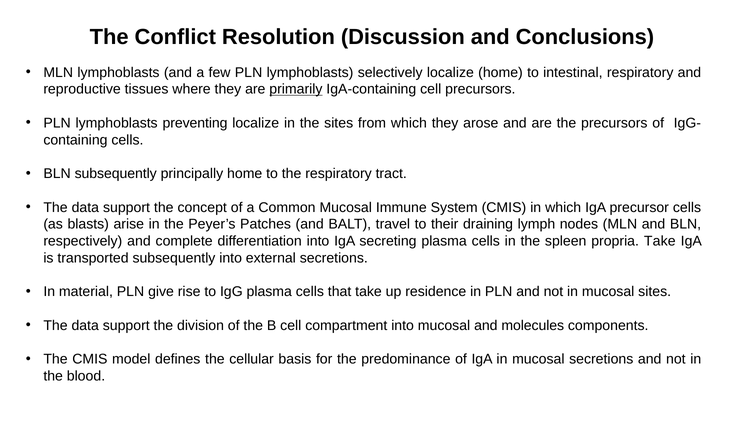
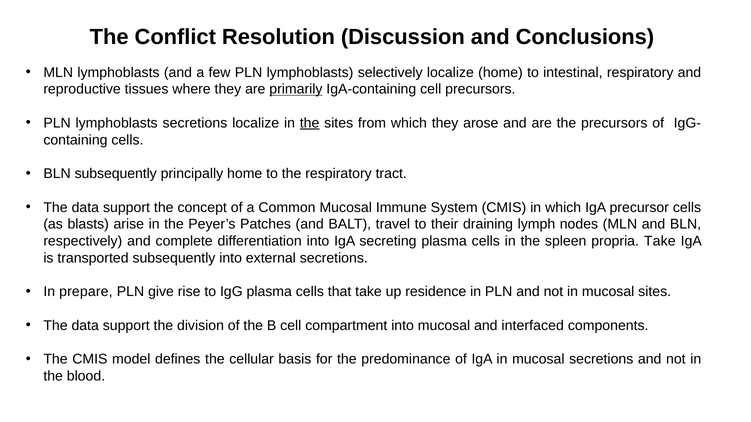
lymphoblasts preventing: preventing -> secretions (195, 123)
the underline: none -> present (310, 123)
material: material -> prepare (86, 292)
molecules: molecules -> interfaced (533, 326)
